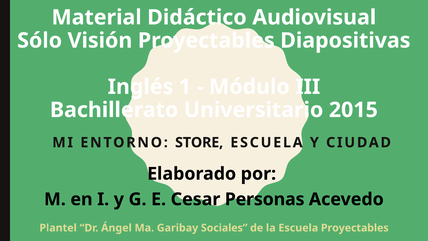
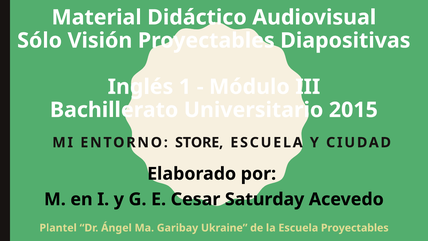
Personas: Personas -> Saturday (265, 199)
Sociales: Sociales -> Ukraine (224, 228)
